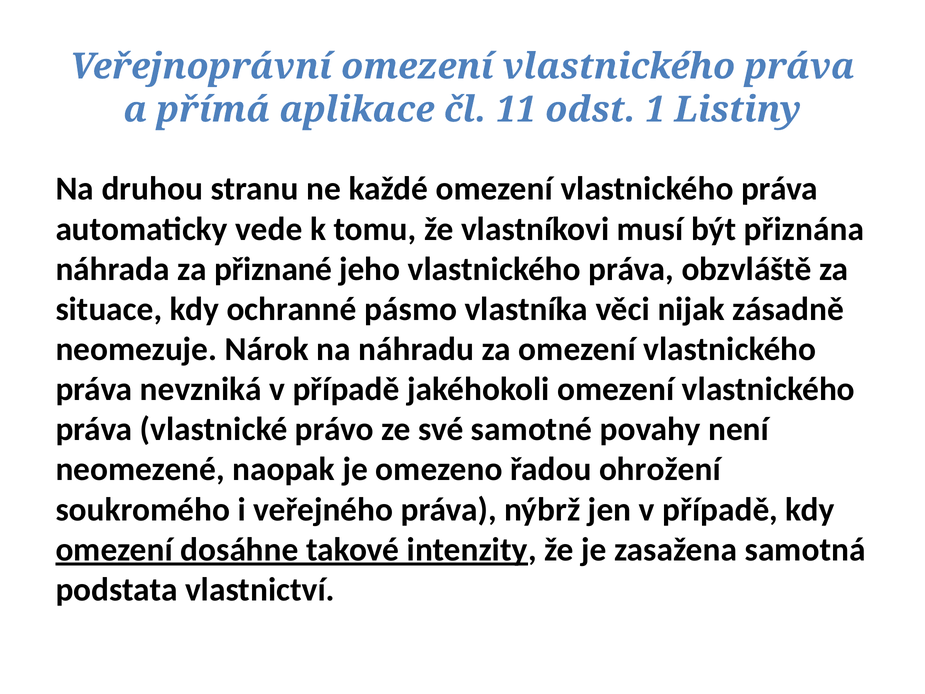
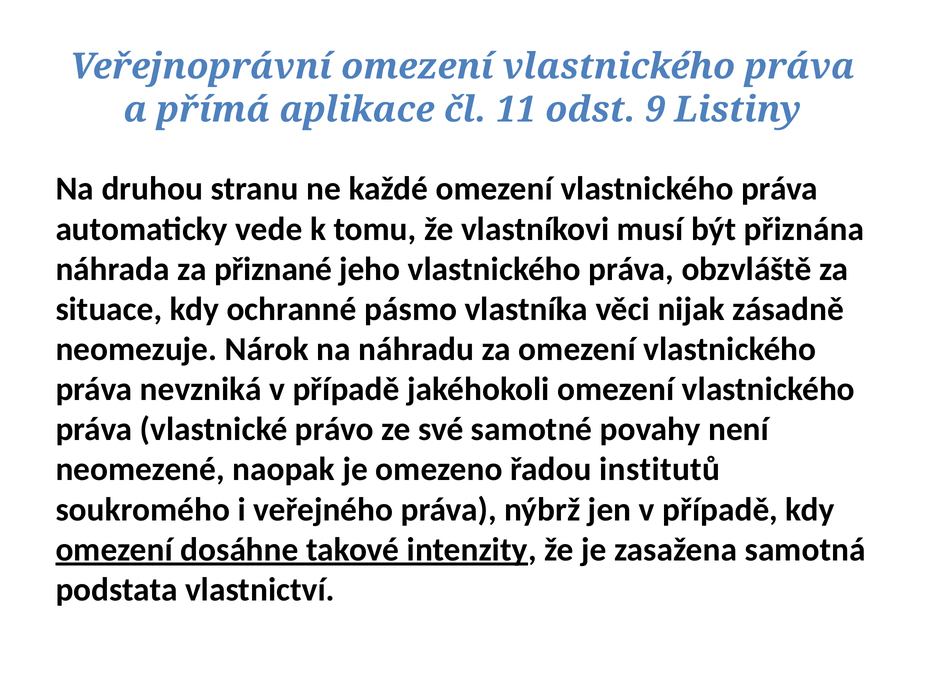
1: 1 -> 9 (655, 110)
ohrožení: ohrožení -> institutů (660, 469)
